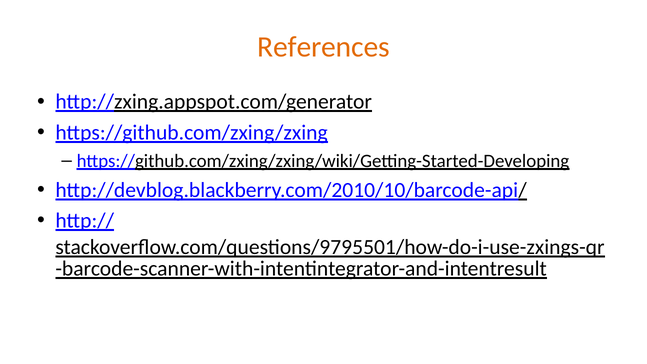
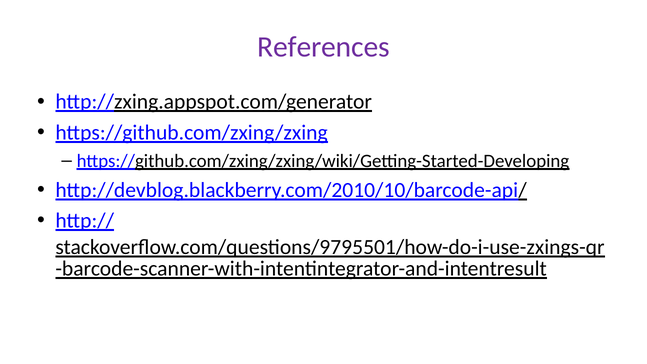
References colour: orange -> purple (324, 47)
